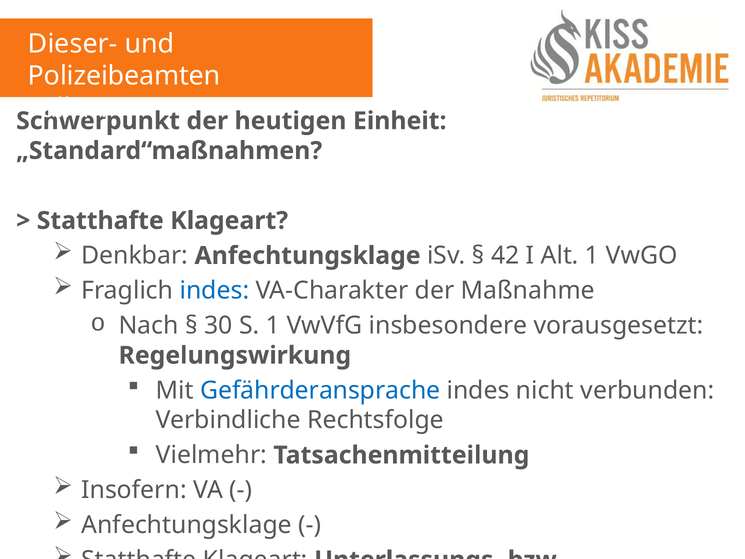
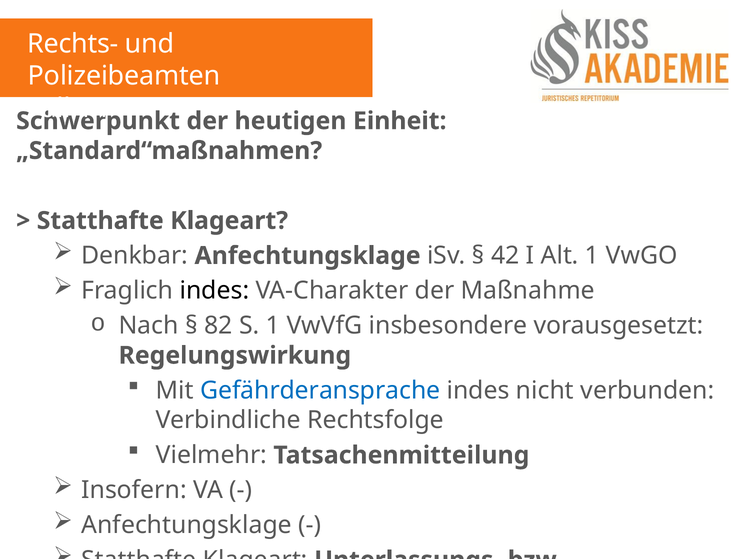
Dieser-: Dieser- -> Rechts- (73, 44)
indes colour: blue -> black (214, 291)
30: 30 -> 82 (218, 325)
